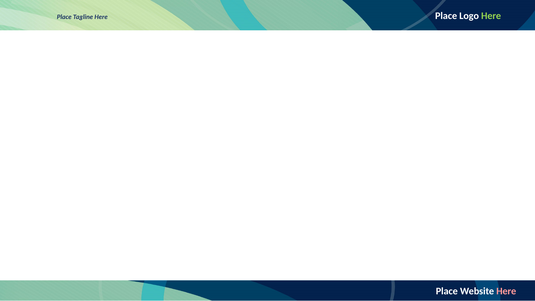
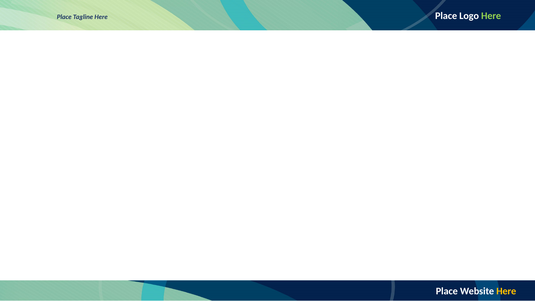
Here colour: pink -> yellow (506, 291)
